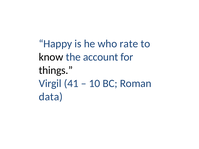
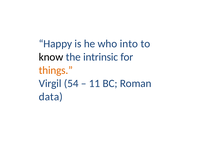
rate: rate -> into (129, 44)
account: account -> intrinsic (101, 57)
things colour: black -> orange (56, 70)
41: 41 -> 54 (71, 84)
10: 10 -> 11 (95, 84)
